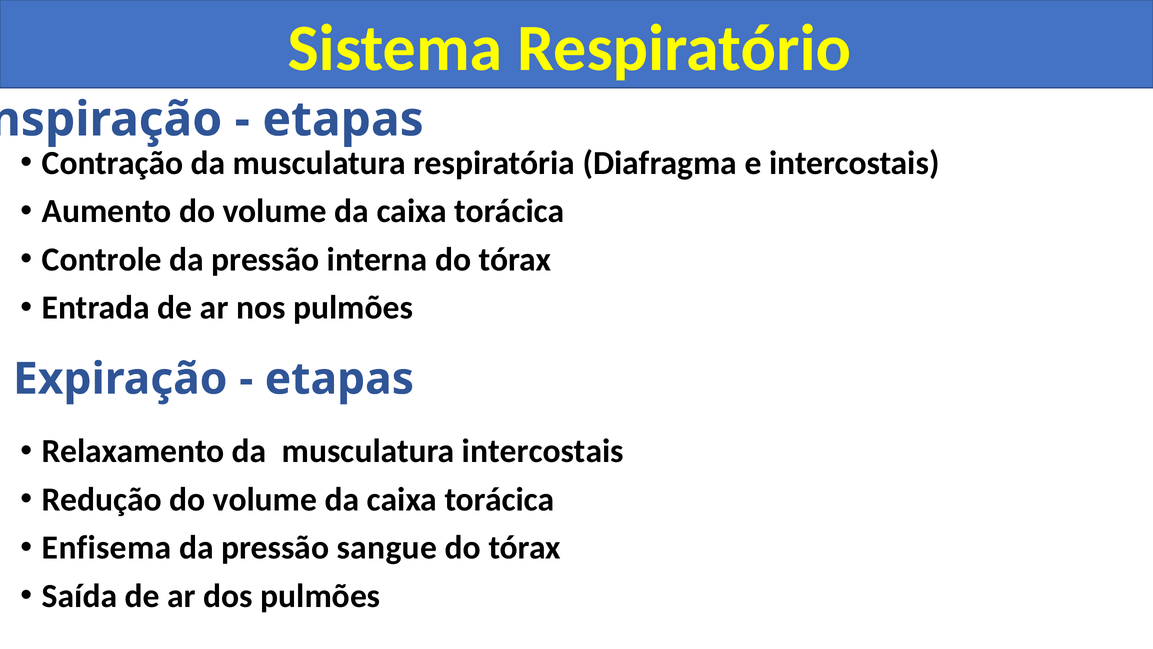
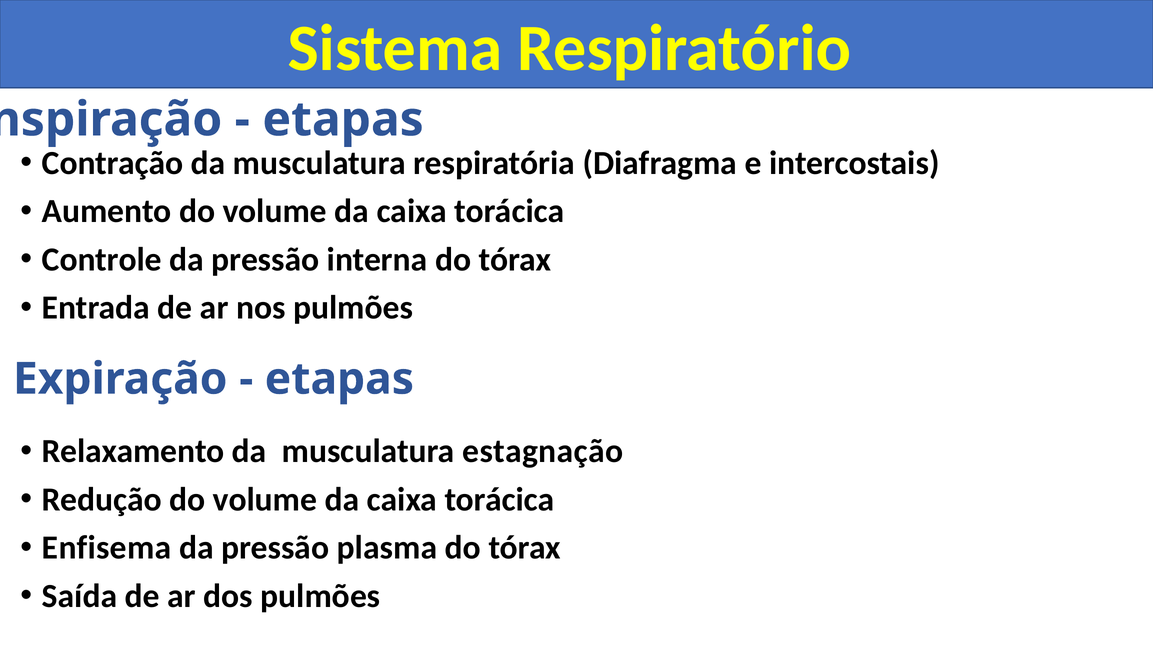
musculatura intercostais: intercostais -> estagnação (543, 451)
sangue: sangue -> plasma (387, 547)
